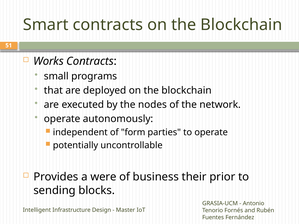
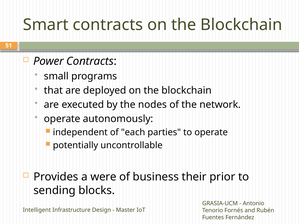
Works: Works -> Power (48, 61)
form: form -> each (133, 132)
